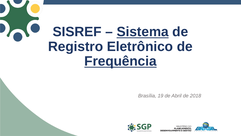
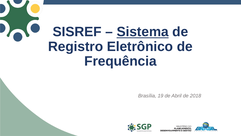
Frequência underline: present -> none (120, 61)
